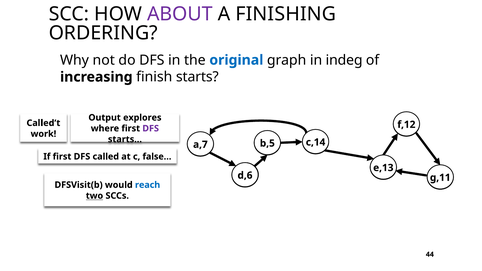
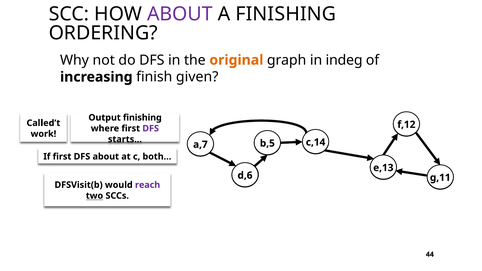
original colour: blue -> orange (236, 60)
starts: starts -> given (197, 77)
Output explores: explores -> finishing (142, 118)
DFS called: called -> about (106, 157)
false…: false… -> both… (157, 157)
reach colour: blue -> purple (148, 185)
